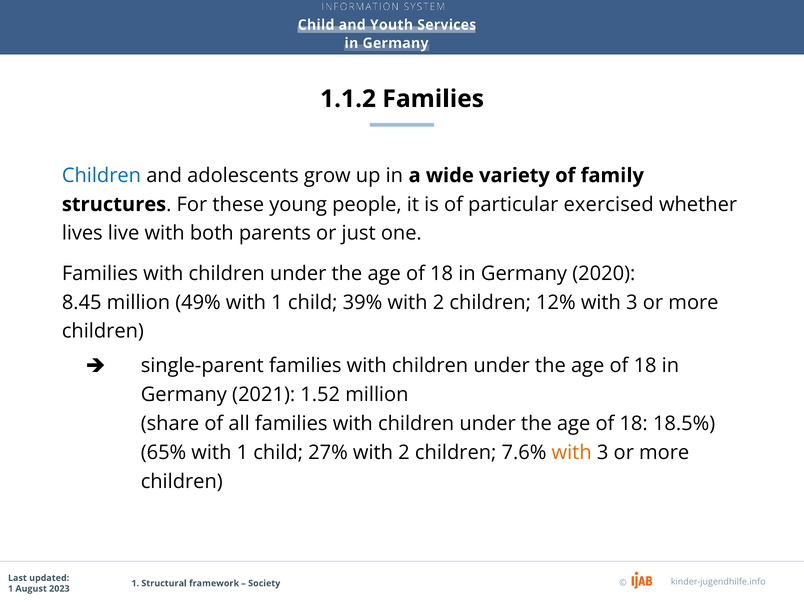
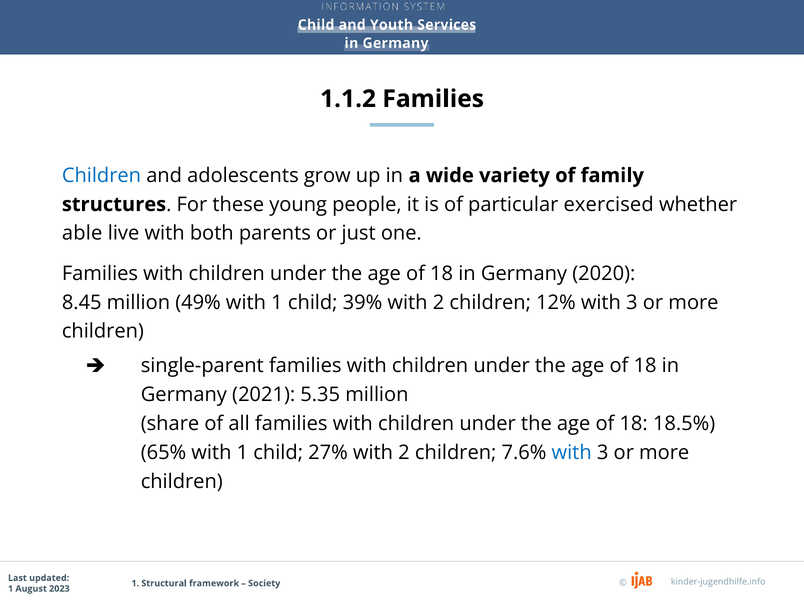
lives: lives -> able (82, 233)
1.52: 1.52 -> 5.35 (320, 395)
with colour: orange -> blue (572, 453)
